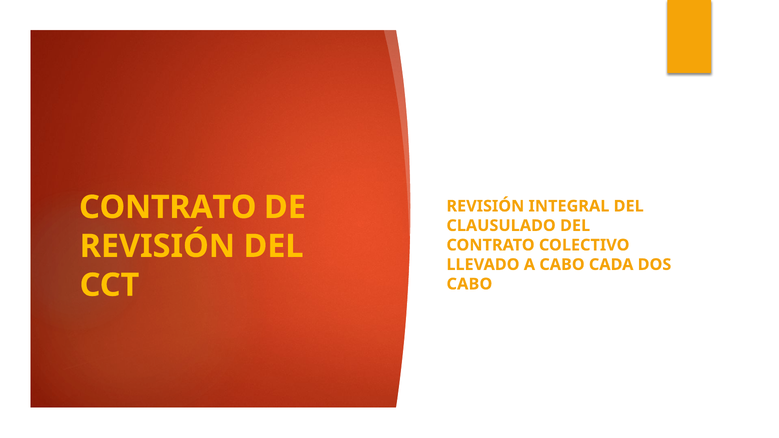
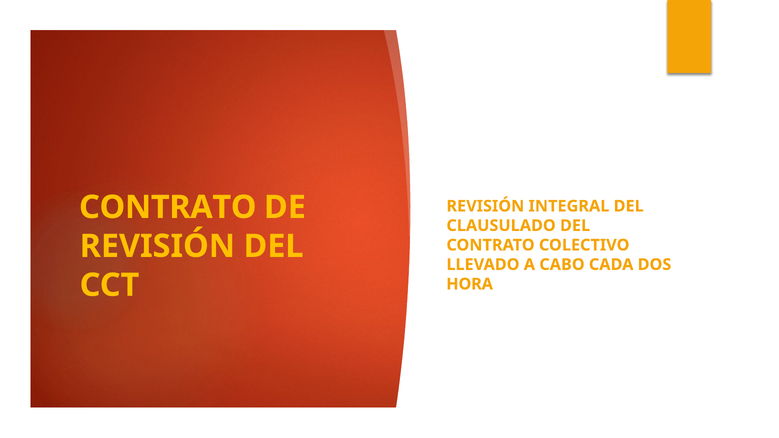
CABO: CABO -> HORA (470, 284)
